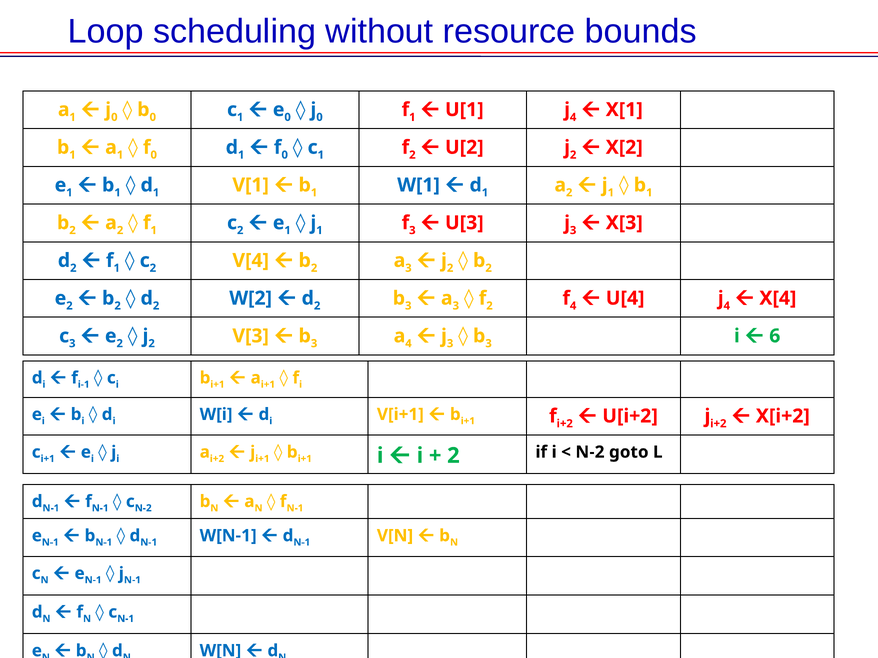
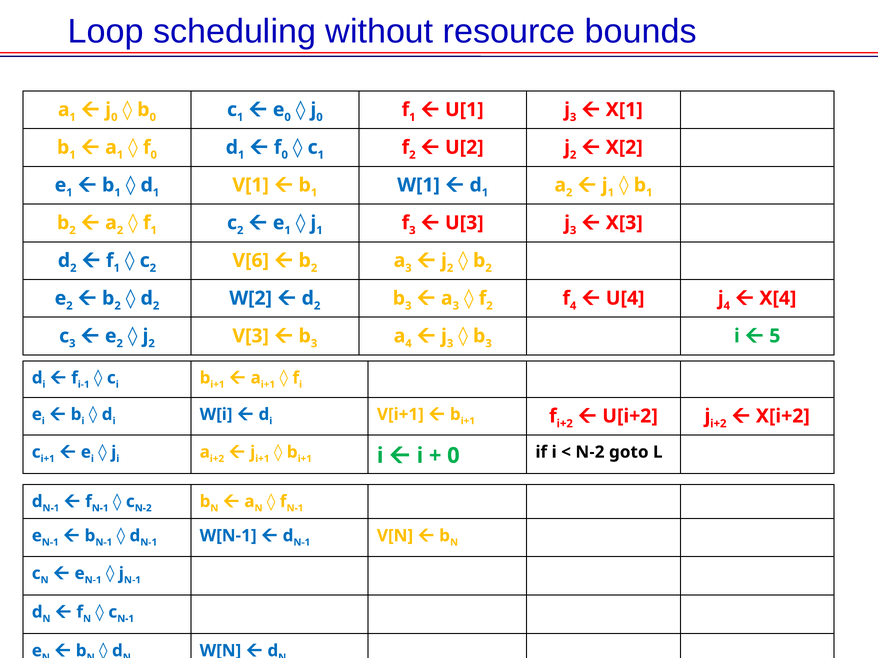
4: 4 -> 3 (573, 117)
V[4: V[4 -> V[6 (251, 261)
6: 6 -> 5 (775, 336)
2: 2 -> 0 (453, 456)
